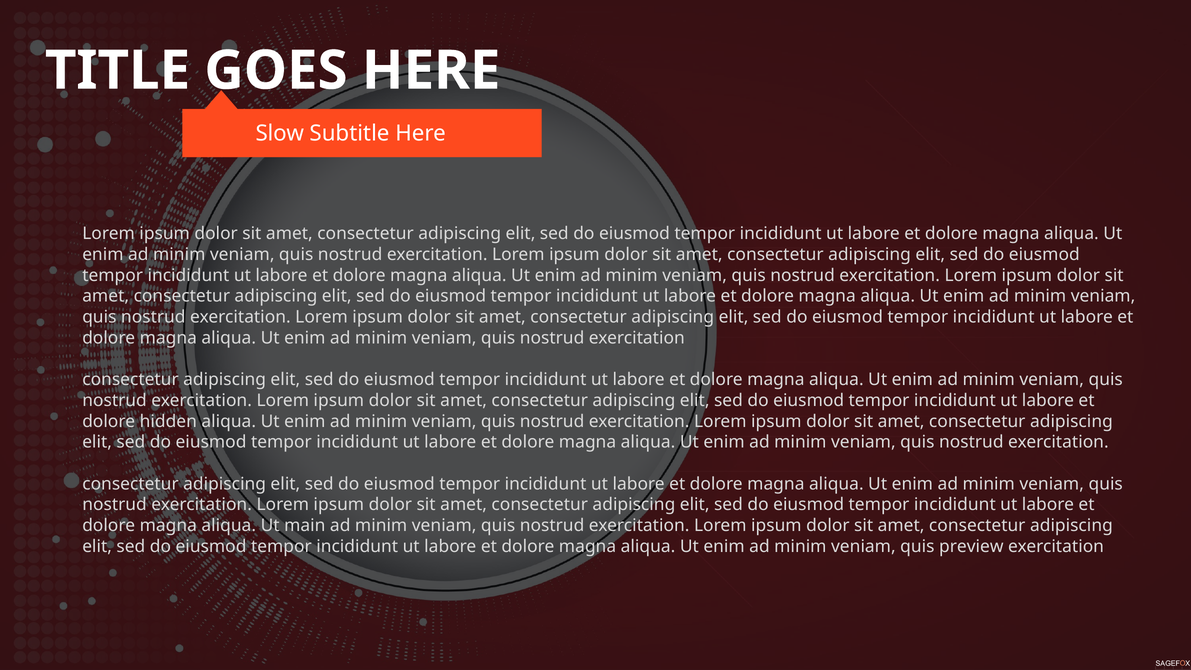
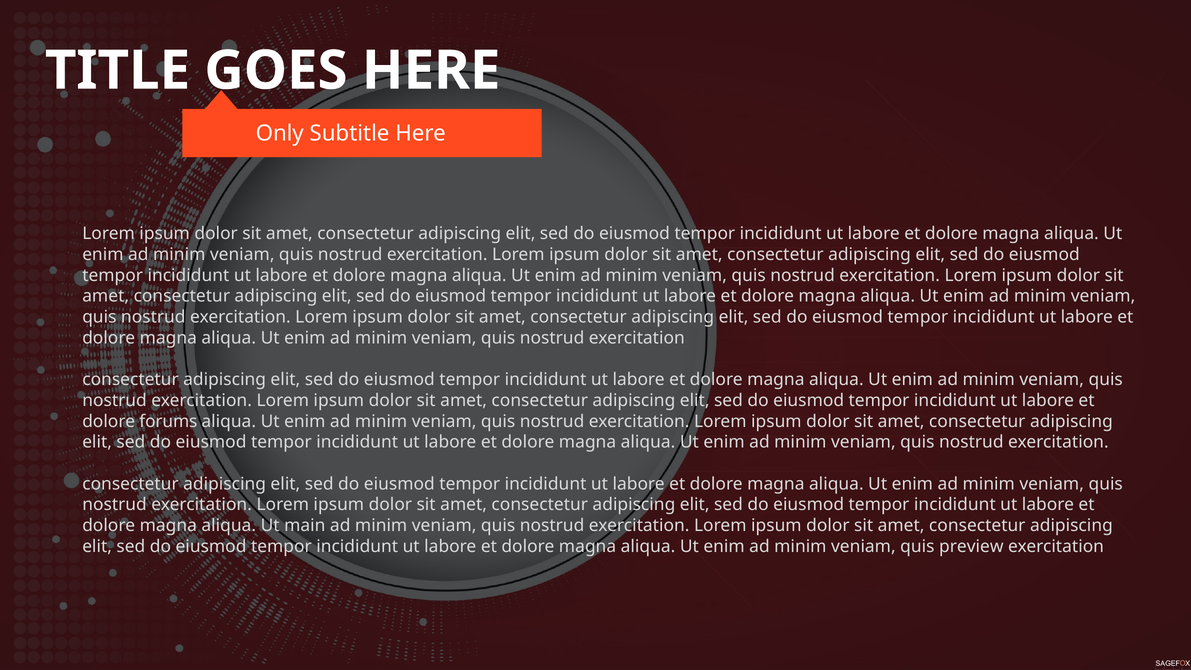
Slow: Slow -> Only (280, 133)
hidden: hidden -> forums (168, 421)
